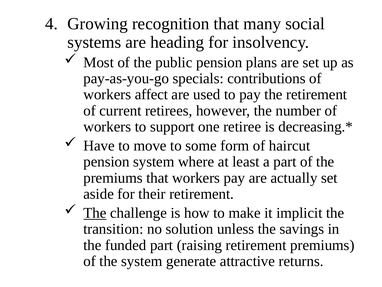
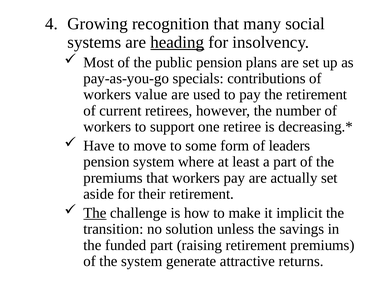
heading underline: none -> present (177, 42)
affect: affect -> value (151, 94)
haircut: haircut -> leaders (290, 145)
